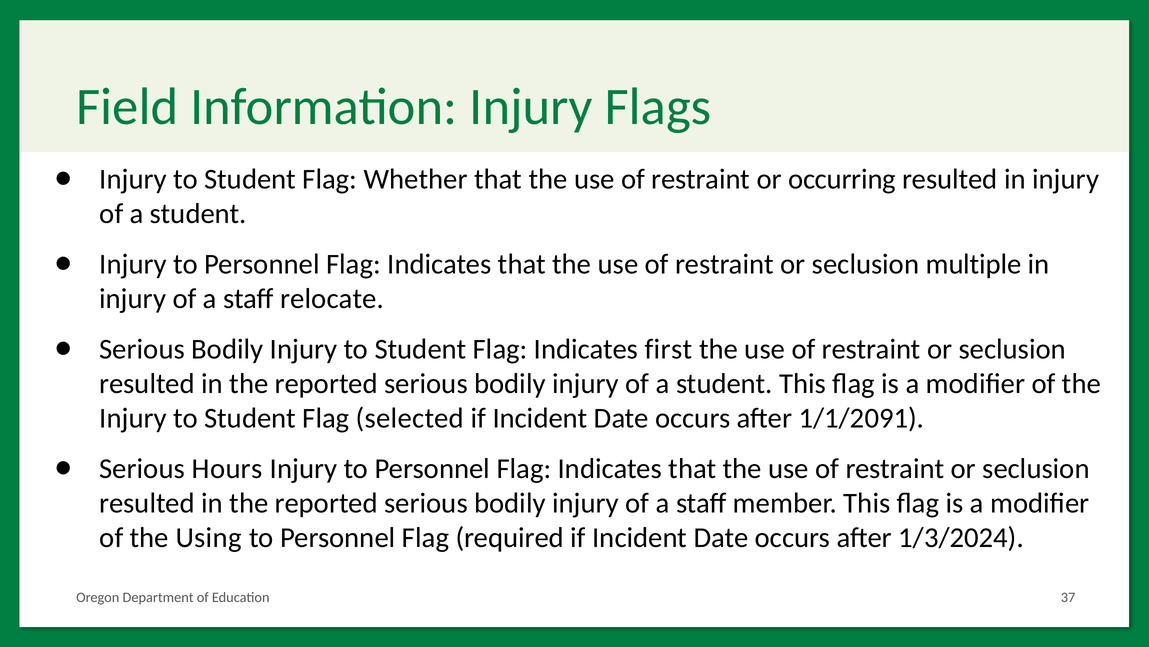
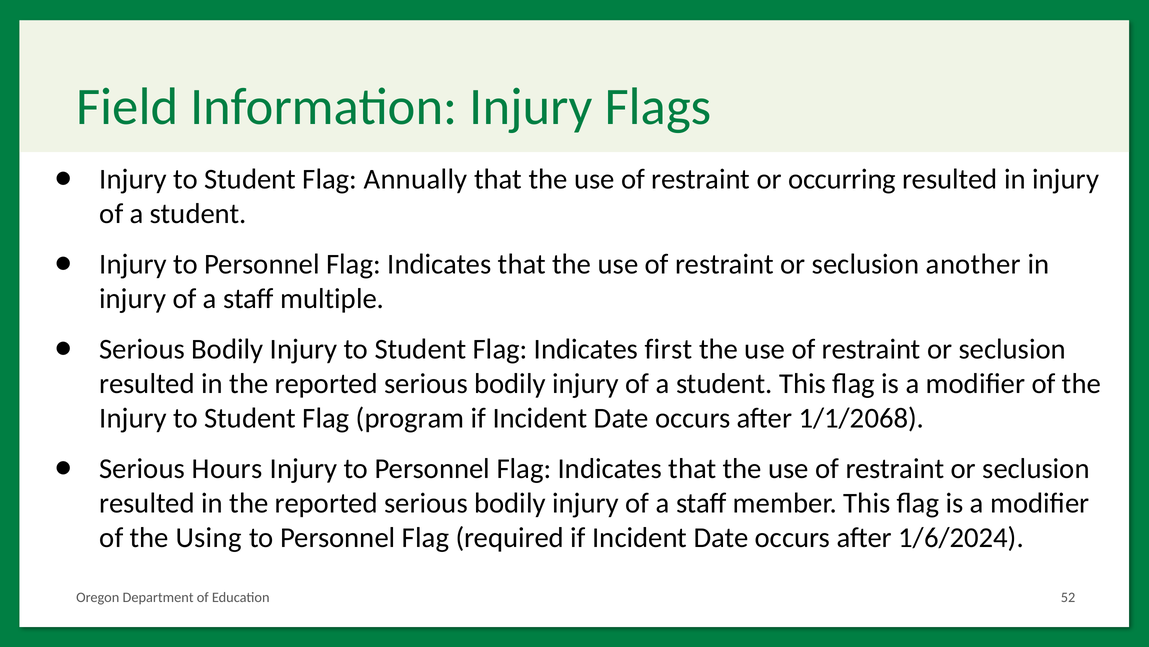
Whether: Whether -> Annually (416, 179)
multiple: multiple -> another (973, 264)
relocate: relocate -> multiple (332, 298)
selected: selected -> program (410, 418)
1/1/2091: 1/1/2091 -> 1/1/2068 (861, 418)
1/3/2024: 1/3/2024 -> 1/6/2024 (961, 537)
37: 37 -> 52 (1068, 597)
